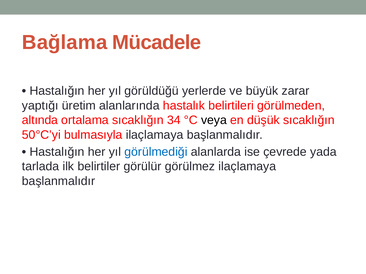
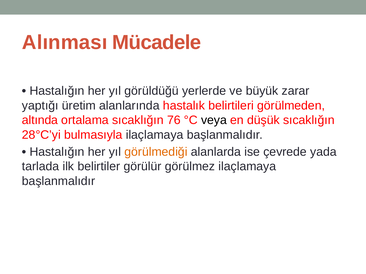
Bağlama: Bağlama -> Alınması (65, 43)
34: 34 -> 76 (174, 120)
50°C’yi: 50°C’yi -> 28°C’yi (41, 135)
görülmediği colour: blue -> orange (156, 152)
